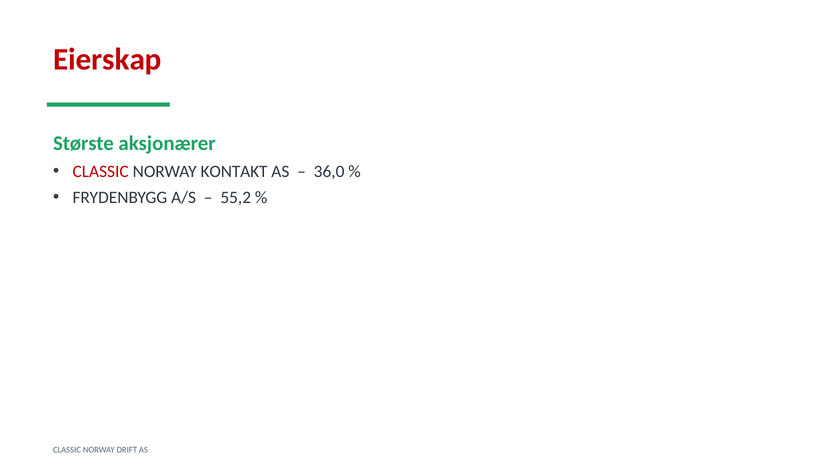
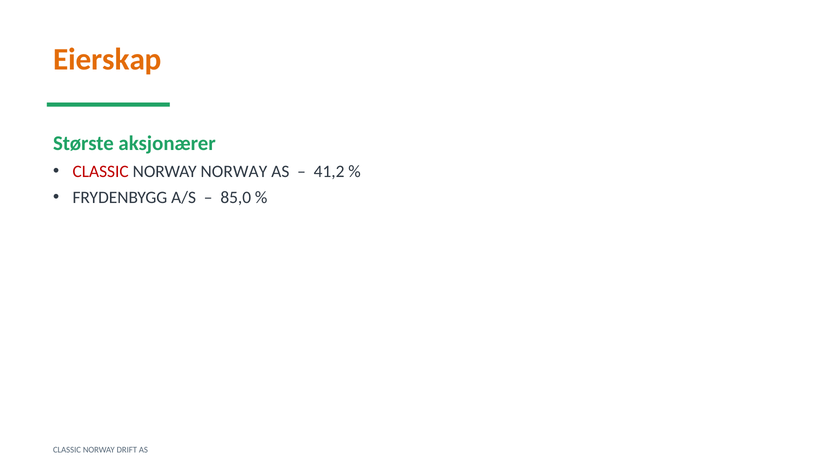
Eierskap colour: red -> orange (107, 59)
NORWAY KONTAKT: KONTAKT -> NORWAY (234, 171)
36,0: 36,0 -> 41,2 (329, 171)
55,2: 55,2 -> 85,0 (236, 197)
